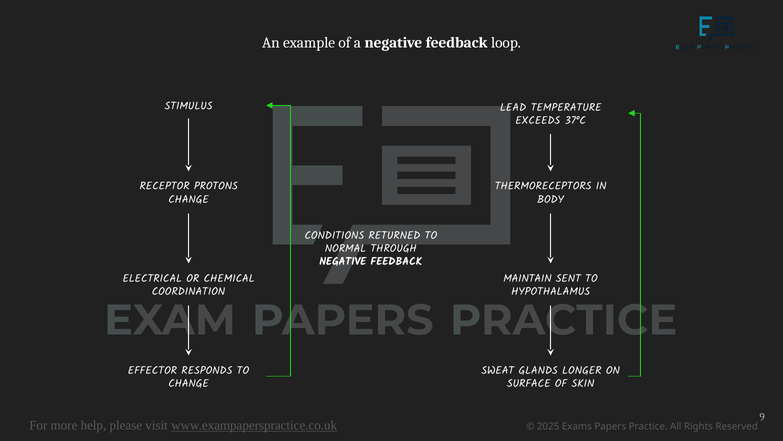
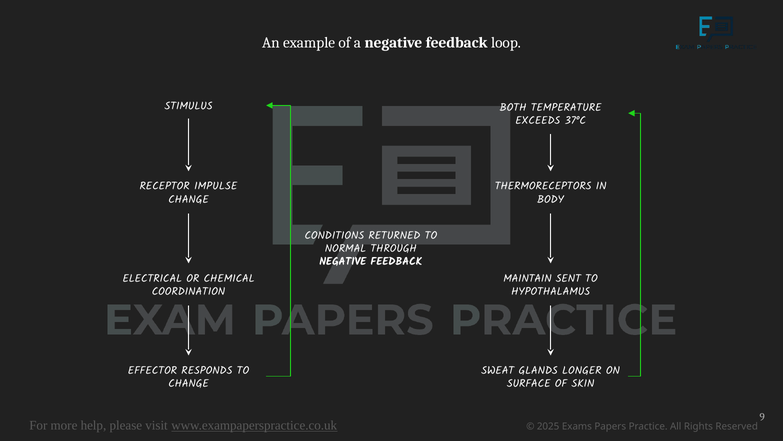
LEAD: LEAD -> BOTH (513, 107)
PROTONS: PROTONS -> IMPULSE (216, 186)
